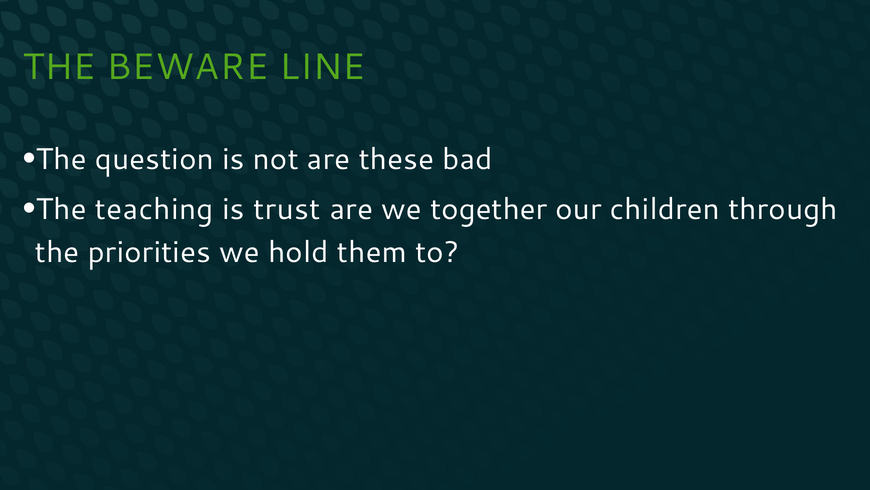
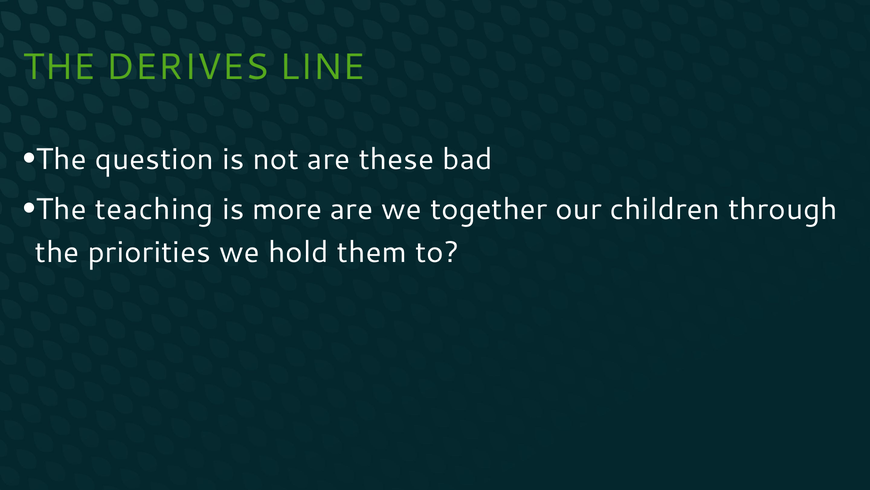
BEWARE: BEWARE -> DERIVES (188, 67)
trust: trust -> more (287, 209)
